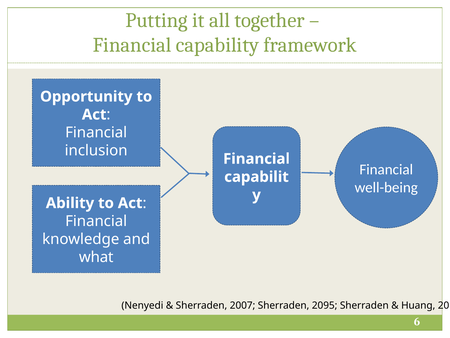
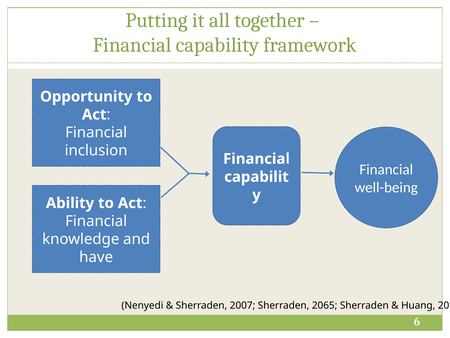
what: what -> have (96, 257)
2095: 2095 -> 2065 (325, 305)
